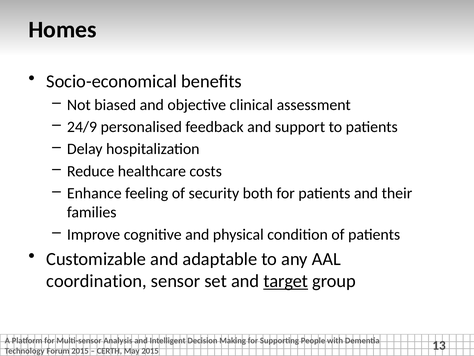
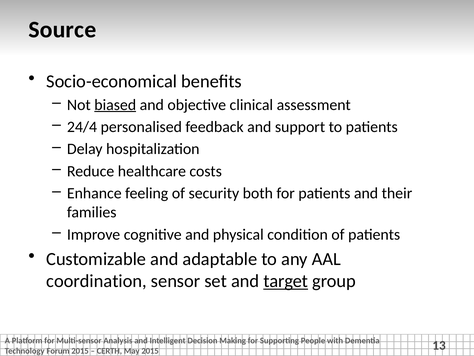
Homes: Homes -> Source (62, 30)
biased underline: none -> present (115, 105)
24/9: 24/9 -> 24/4 (82, 127)
